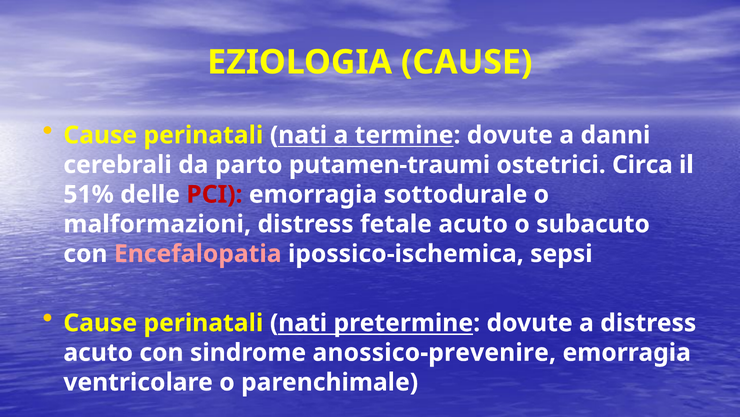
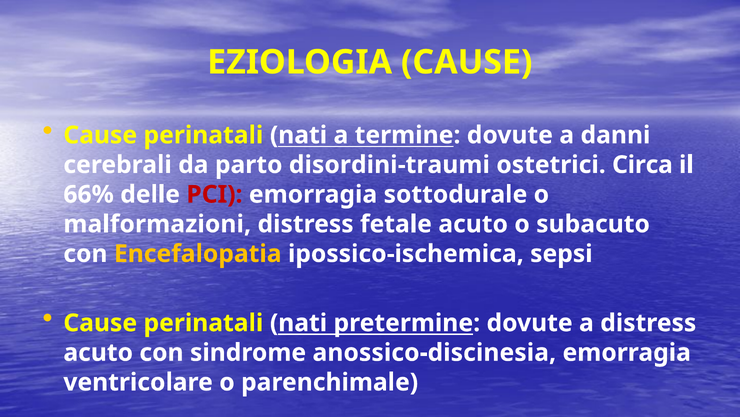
putamen-traumi: putamen-traumi -> disordini-traumi (389, 165)
51%: 51% -> 66% (89, 194)
Encefalopatia colour: pink -> yellow (198, 253)
anossico-prevenire: anossico-prevenire -> anossico-discinesia (434, 352)
